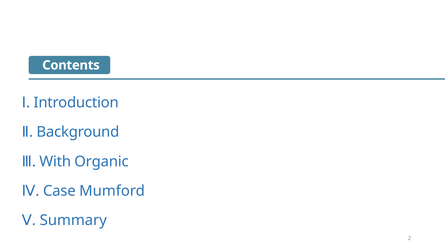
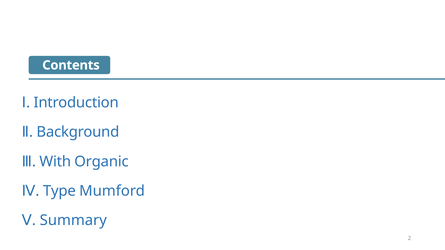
Case: Case -> Type (59, 191)
